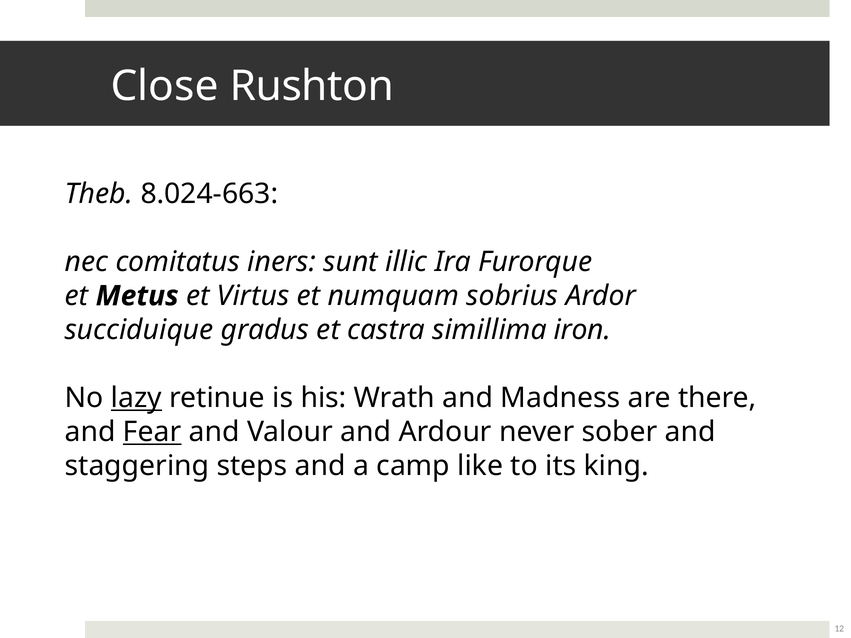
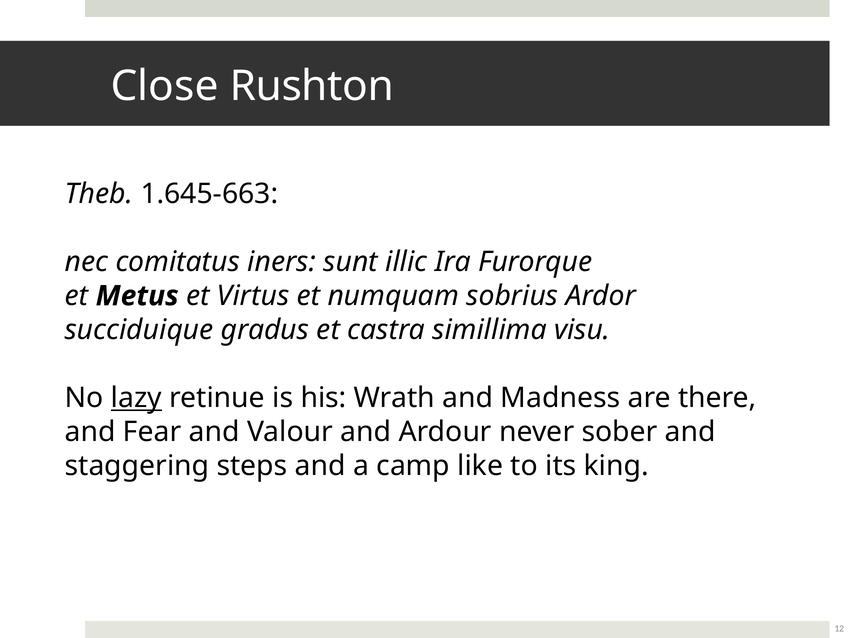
8.024-663: 8.024-663 -> 1.645-663 (209, 194)
iron: iron -> visu (582, 330)
Fear underline: present -> none (152, 432)
